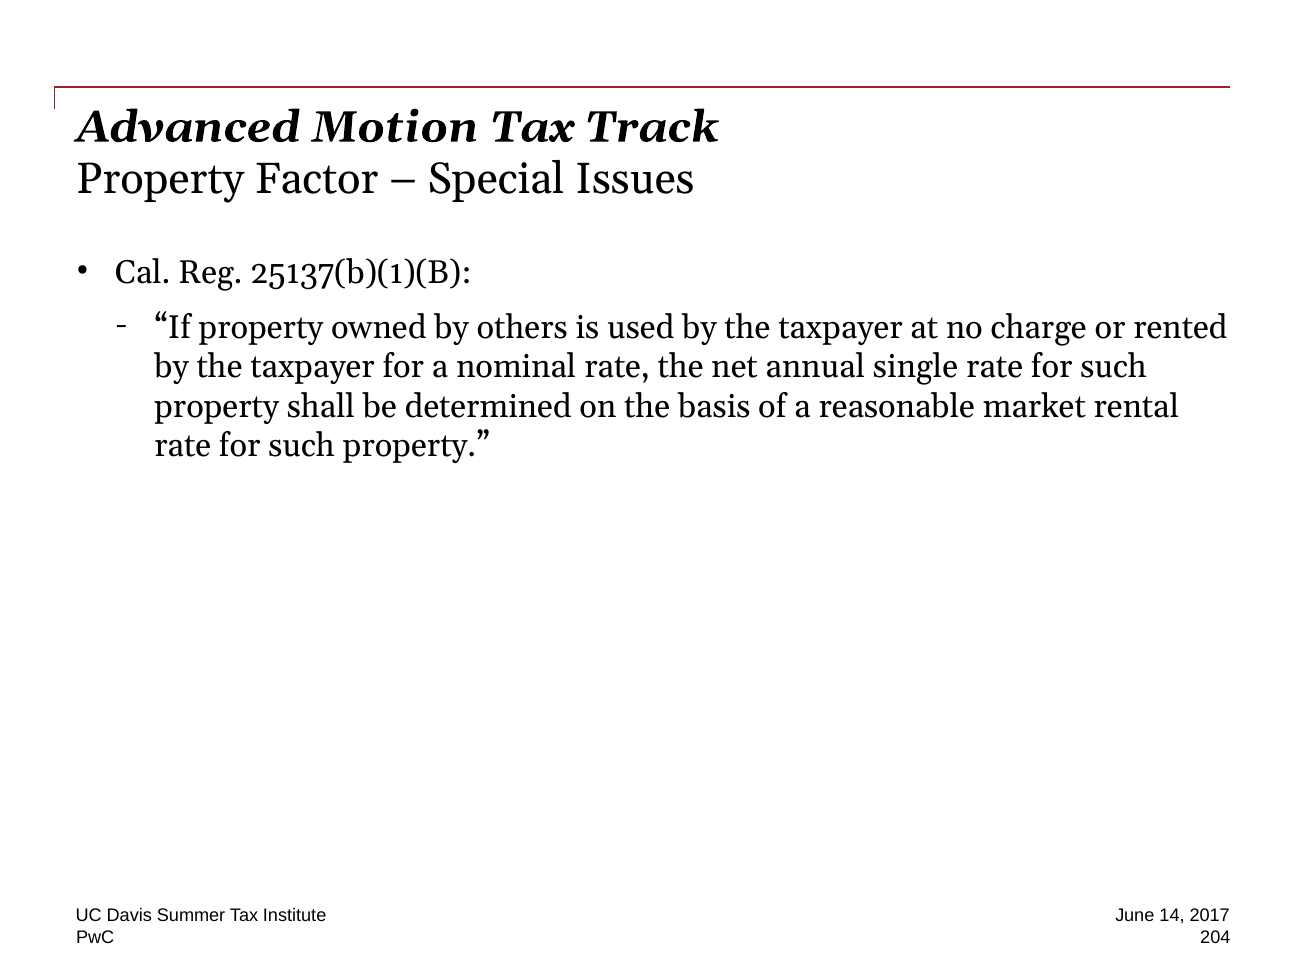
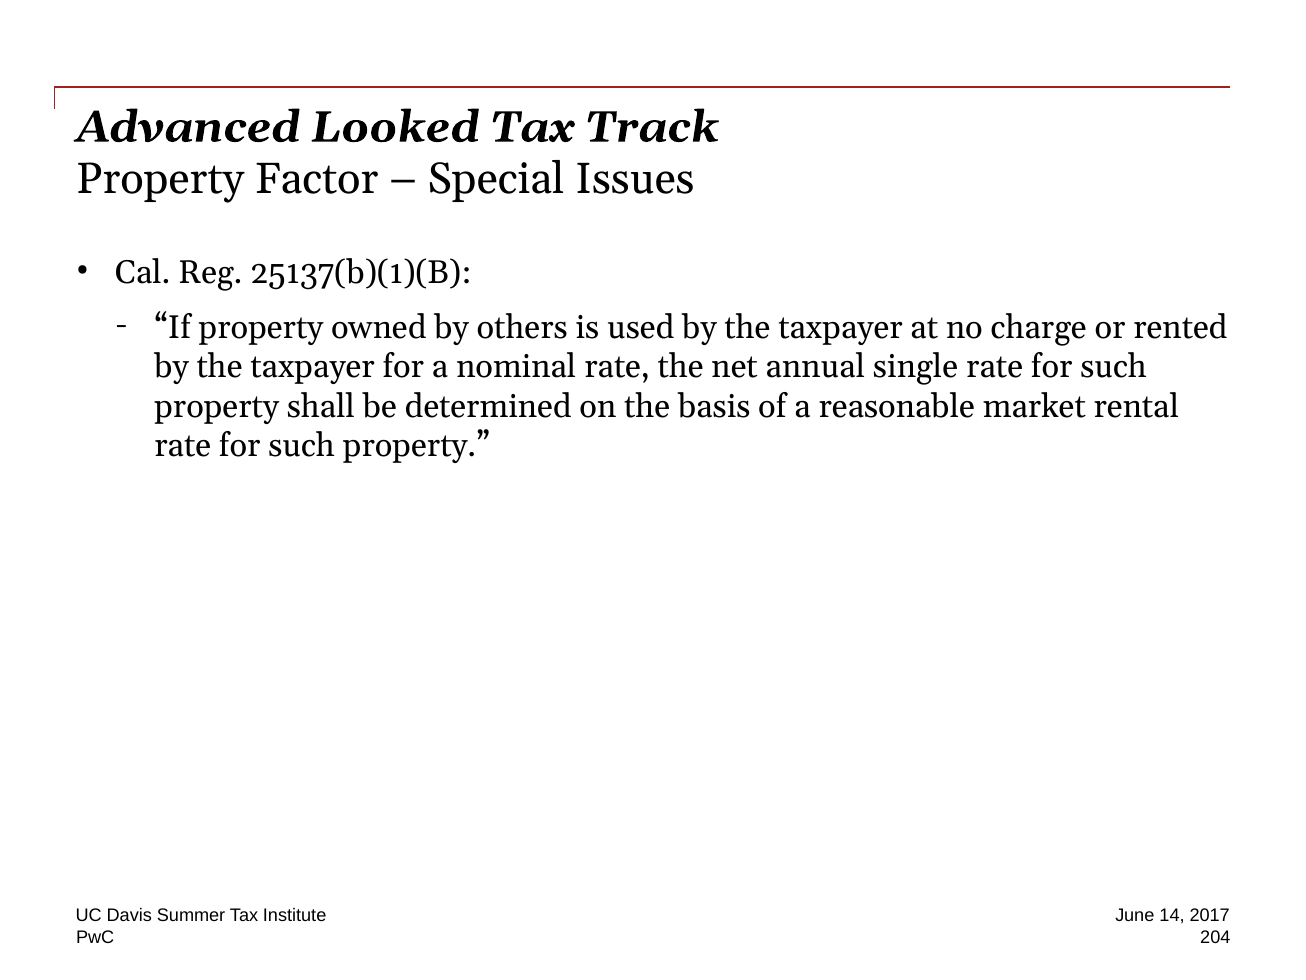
Motion: Motion -> Looked (395, 127)
